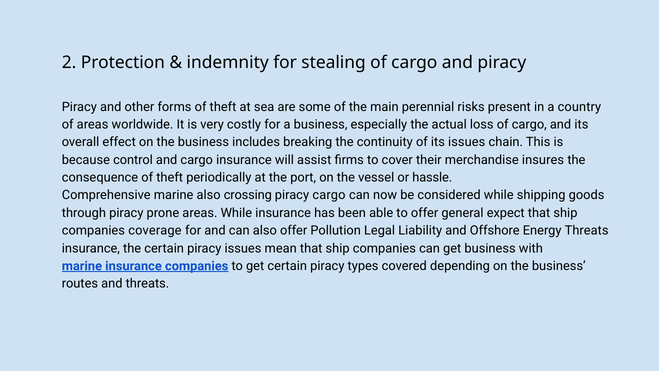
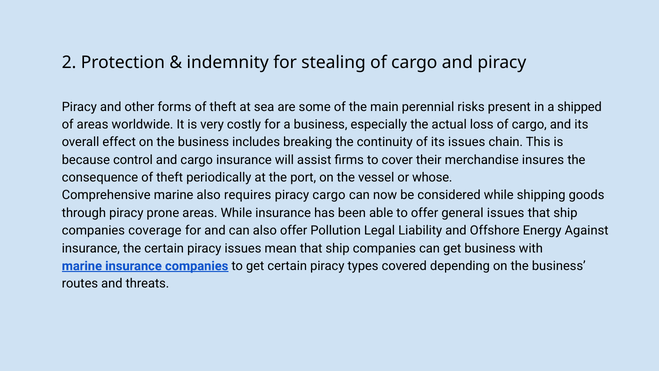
country: country -> shipped (580, 107)
hassle: hassle -> whose (432, 177)
crossing: crossing -> requires (248, 195)
general expect: expect -> issues (506, 213)
Energy Threats: Threats -> Against (587, 230)
